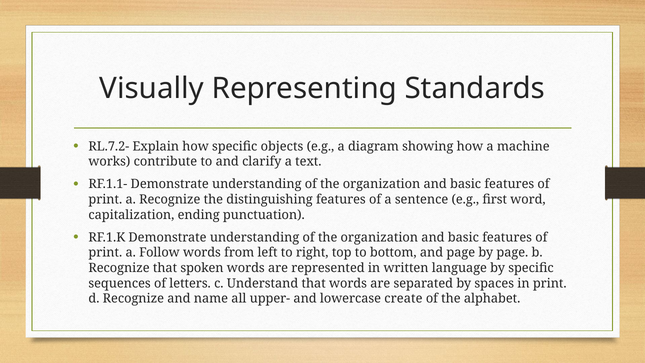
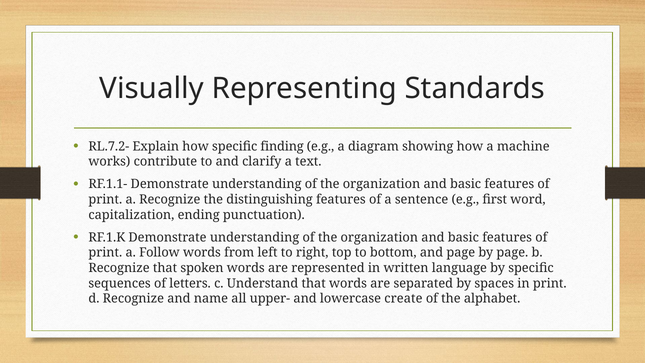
objects: objects -> finding (282, 146)
